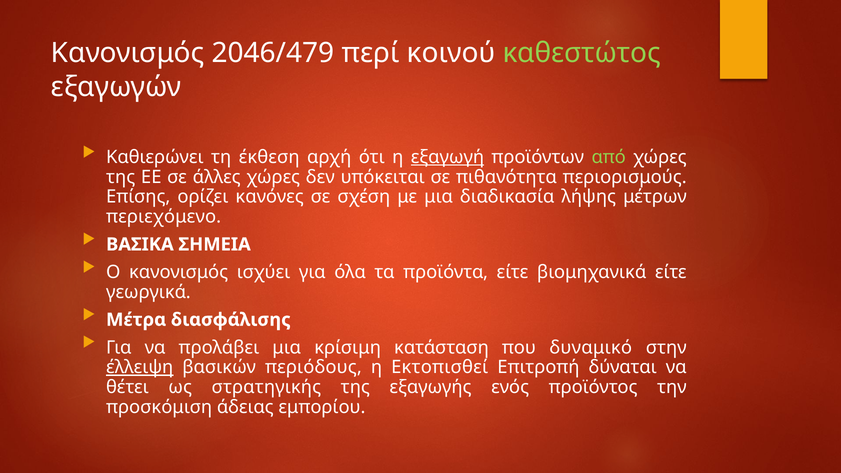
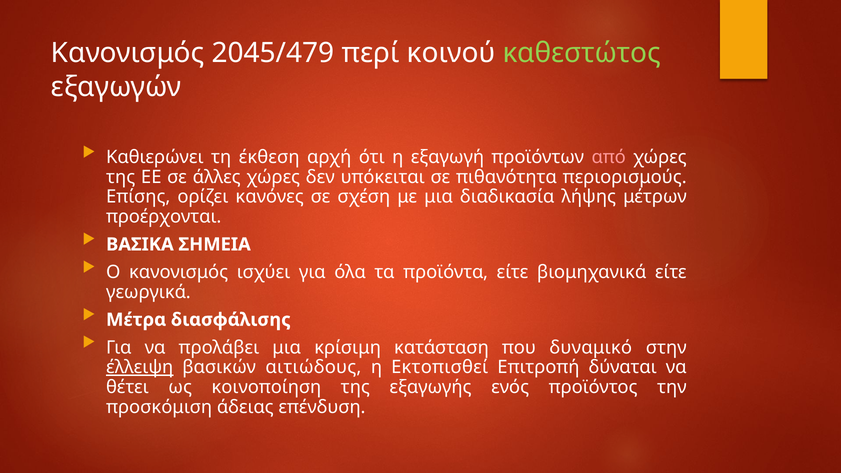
2046/479: 2046/479 -> 2045/479 (273, 53)
εξαγωγή underline: present -> none (447, 157)
από colour: light green -> pink (609, 157)
περιεχόμενο: περιεχόμενο -> προέρχονται (164, 217)
περιόδους: περιόδους -> αιτιώδους (313, 367)
στρατηγικής: στρατηγικής -> κοινοποίηση (266, 387)
εμπορίου: εμπορίου -> επένδυση (322, 407)
